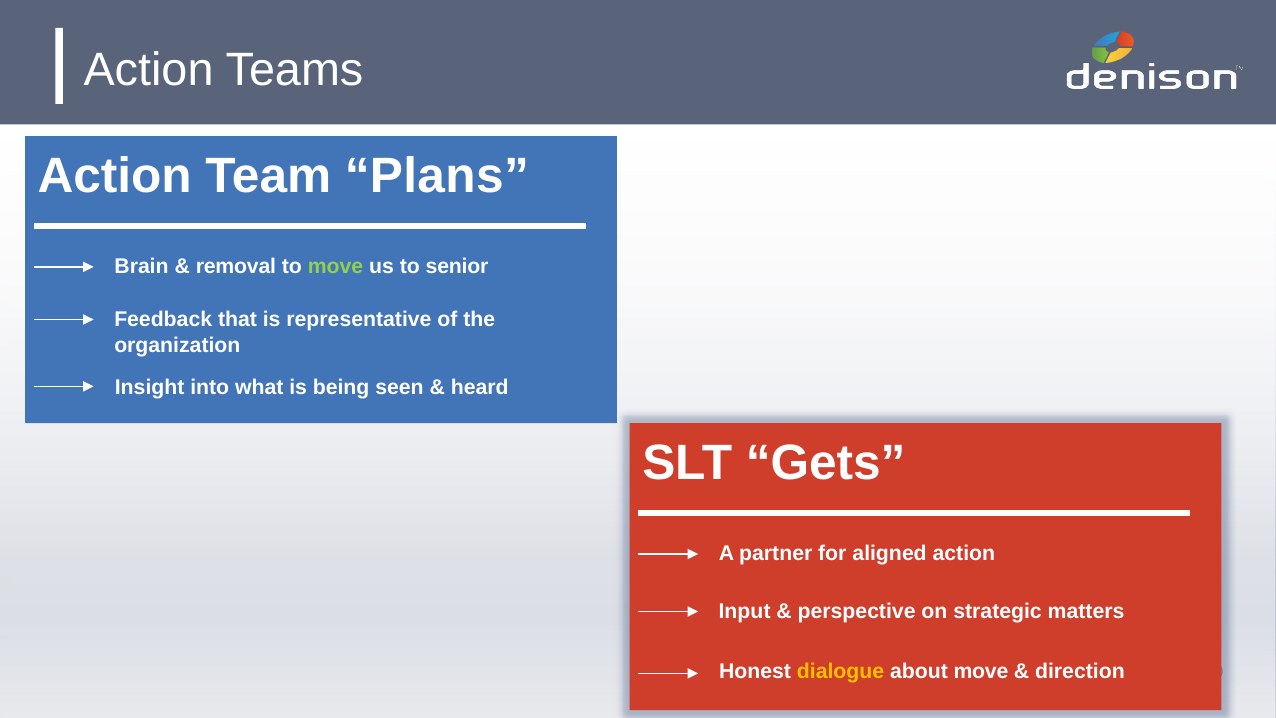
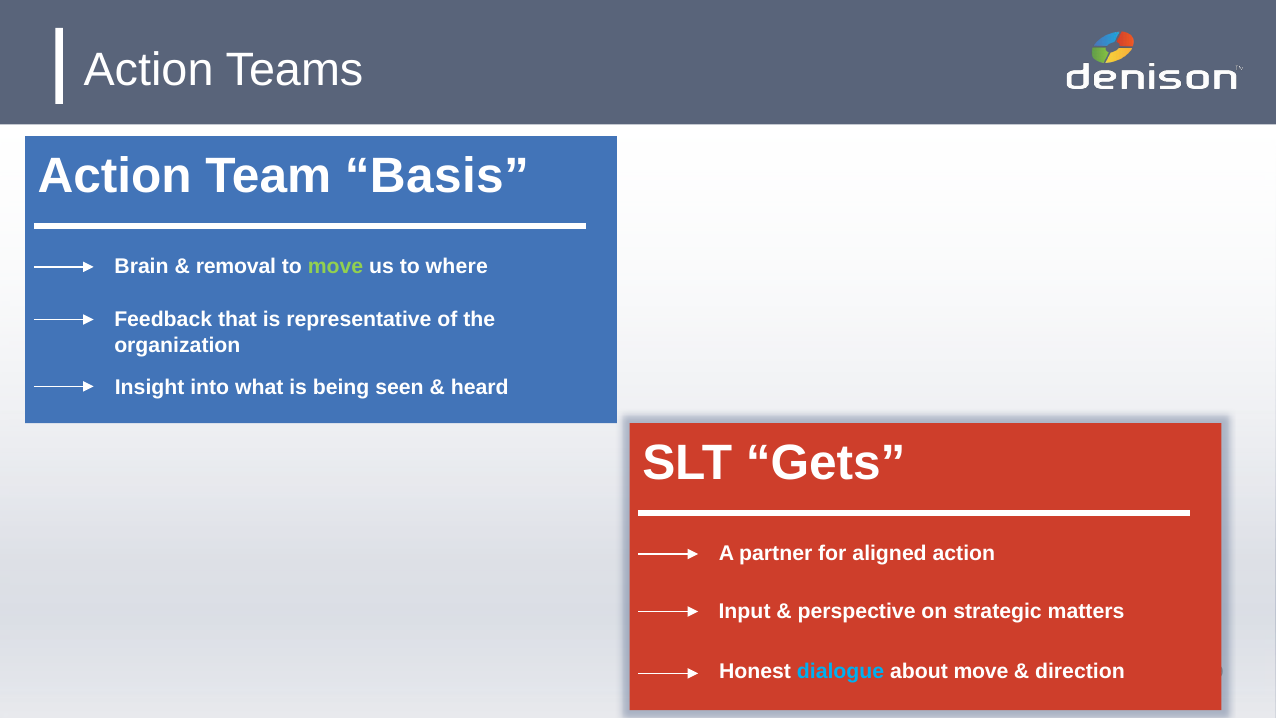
Plans: Plans -> Basis (437, 176)
senior: senior -> where (457, 267)
dialogue colour: yellow -> light blue (841, 671)
